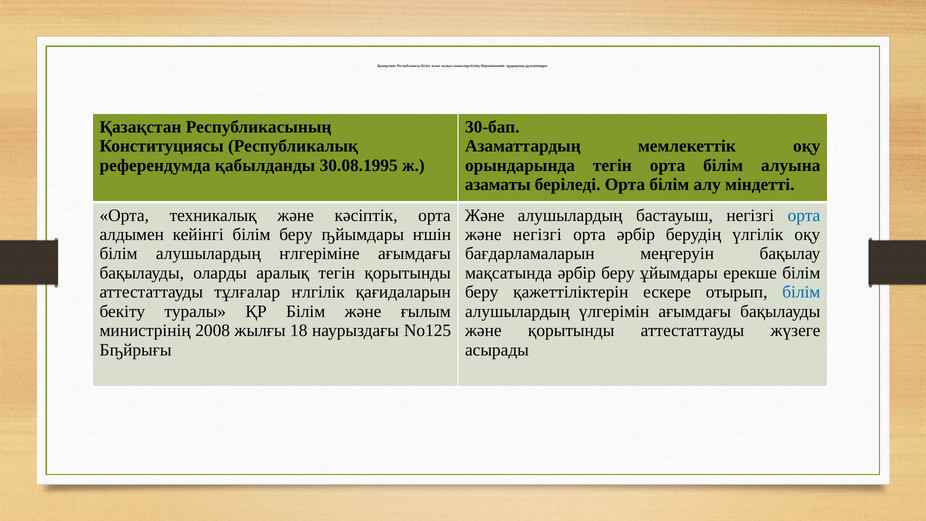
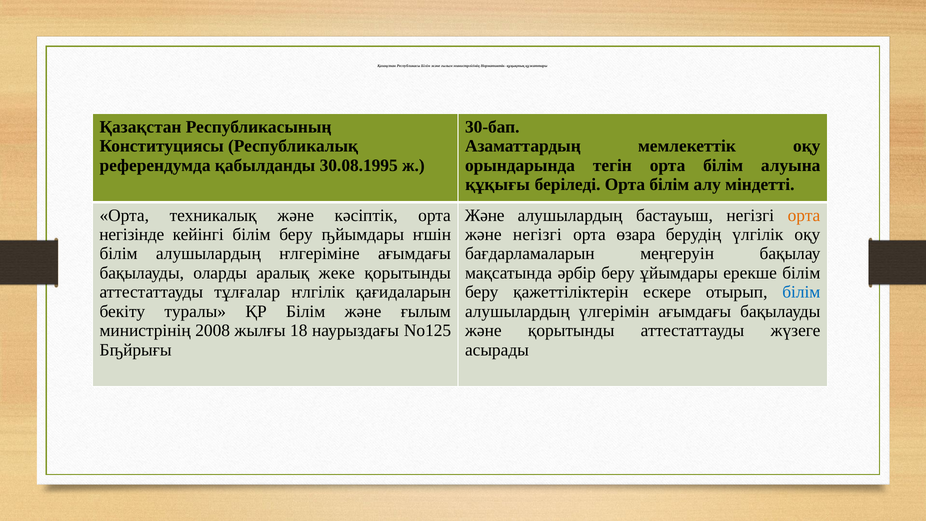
азаматы: азаматы -> құқығы (498, 185)
орта colour: blue -> orange (804, 215)
алдымен: алдымен -> негізінде (132, 234)
орта әрбір: әрбір -> өзара (636, 234)
аралық тегін: тегін -> жеке (337, 273)
